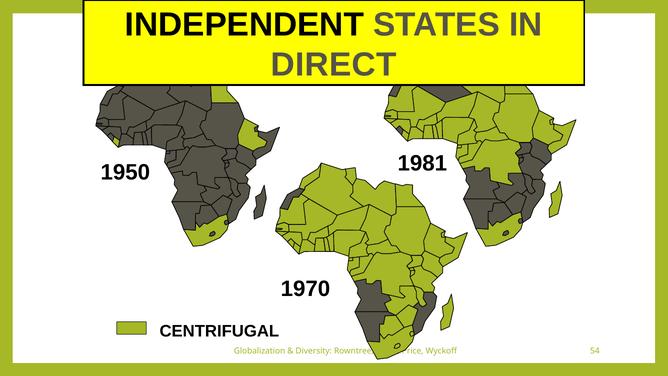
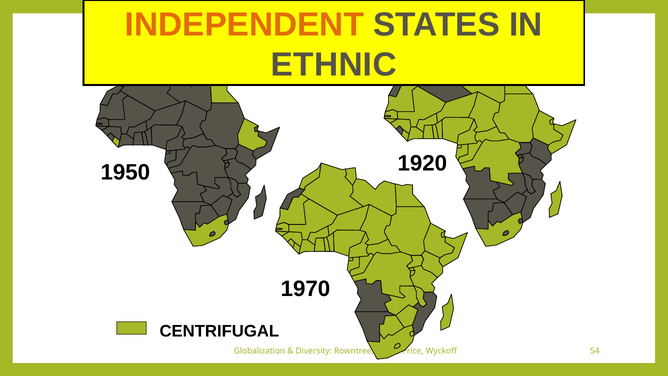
INDEPENDENT colour: black -> orange (244, 25)
DIRECT: DIRECT -> ETHNIC (334, 65)
1981: 1981 -> 1920 (422, 163)
